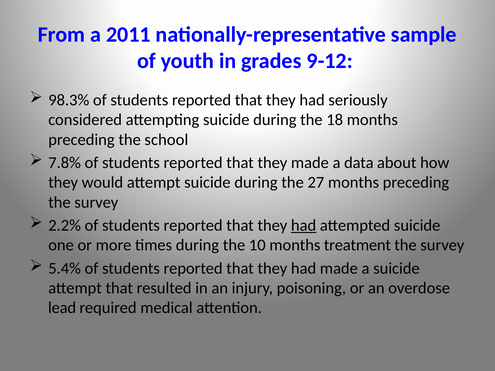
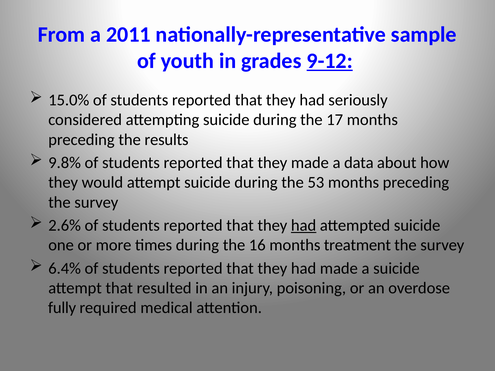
9-12 underline: none -> present (330, 61)
98.3%: 98.3% -> 15.0% (69, 100)
18: 18 -> 17 (335, 120)
school: school -> results (167, 140)
7.8%: 7.8% -> 9.8% (65, 163)
27: 27 -> 53 (316, 183)
2.2%: 2.2% -> 2.6% (65, 226)
10: 10 -> 16 (257, 245)
5.4%: 5.4% -> 6.4% (65, 268)
lead: lead -> fully (62, 308)
